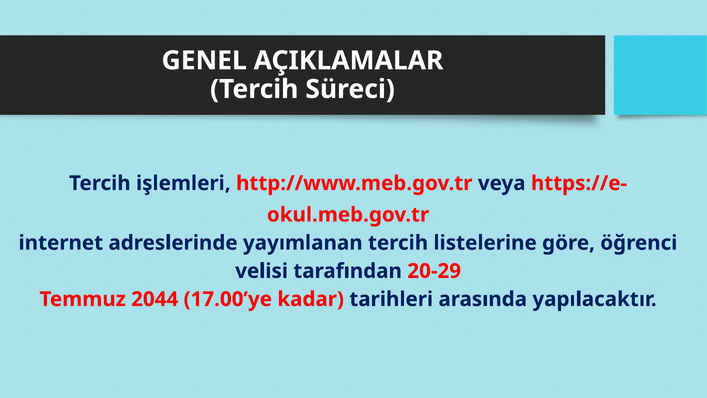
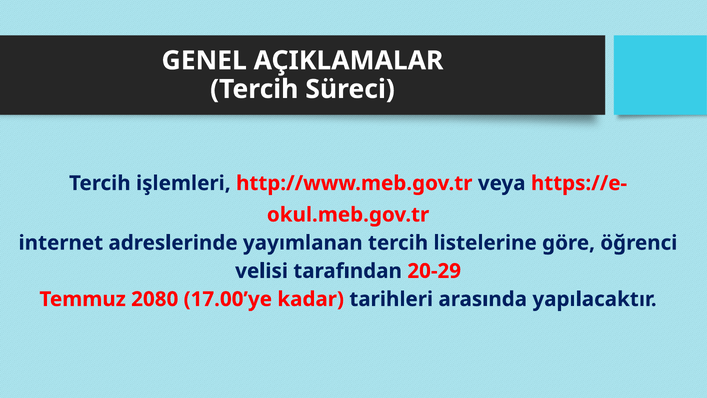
2044: 2044 -> 2080 (155, 299)
